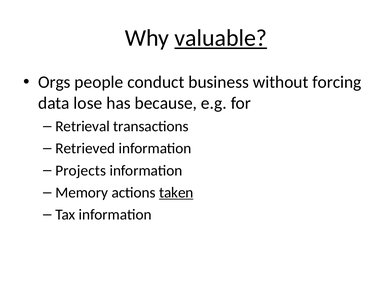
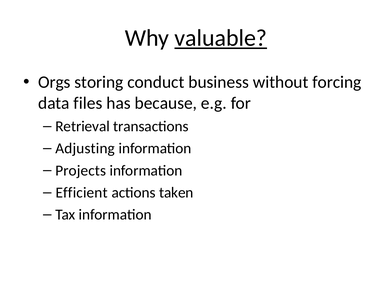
people: people -> storing (99, 82)
lose: lose -> files (88, 103)
Retrieved: Retrieved -> Adjusting (85, 148)
Memory: Memory -> Efficient (82, 193)
taken underline: present -> none (176, 193)
